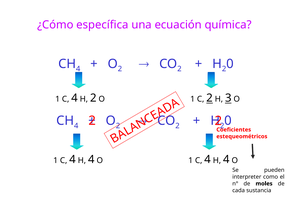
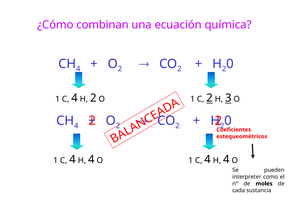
específica: específica -> combinan (102, 25)
